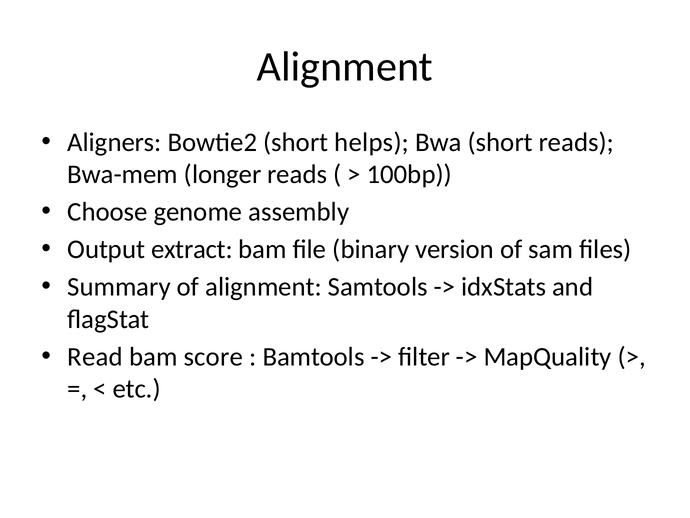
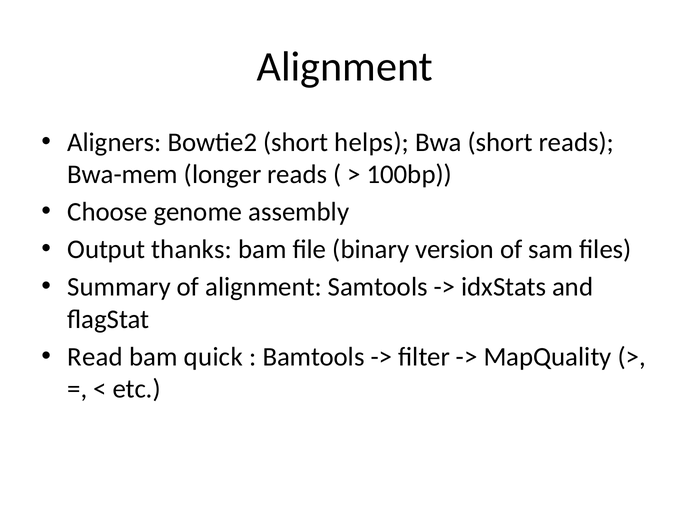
extract: extract -> thanks (192, 249)
score: score -> quick (213, 356)
